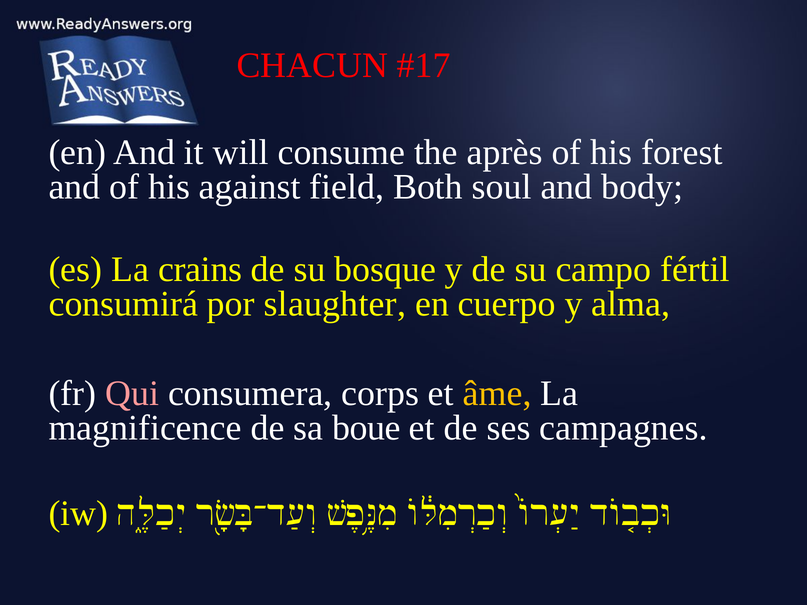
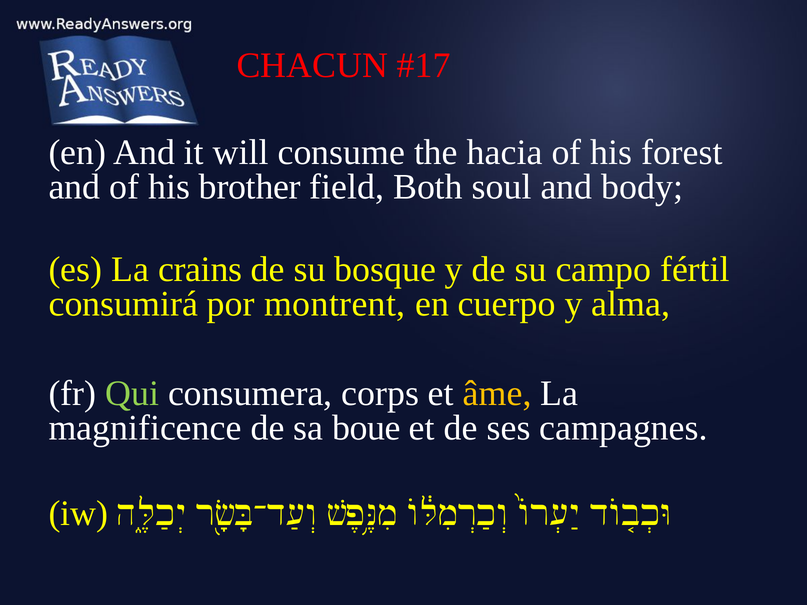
après: après -> hacia (505, 152)
against: against -> brother (250, 187)
slaughter: slaughter -> montrent (335, 304)
Qui colour: pink -> light green (132, 394)
